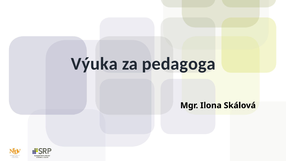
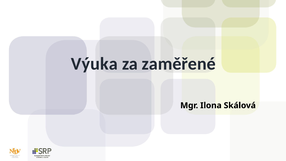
pedagoga: pedagoga -> zaměřené (179, 64)
